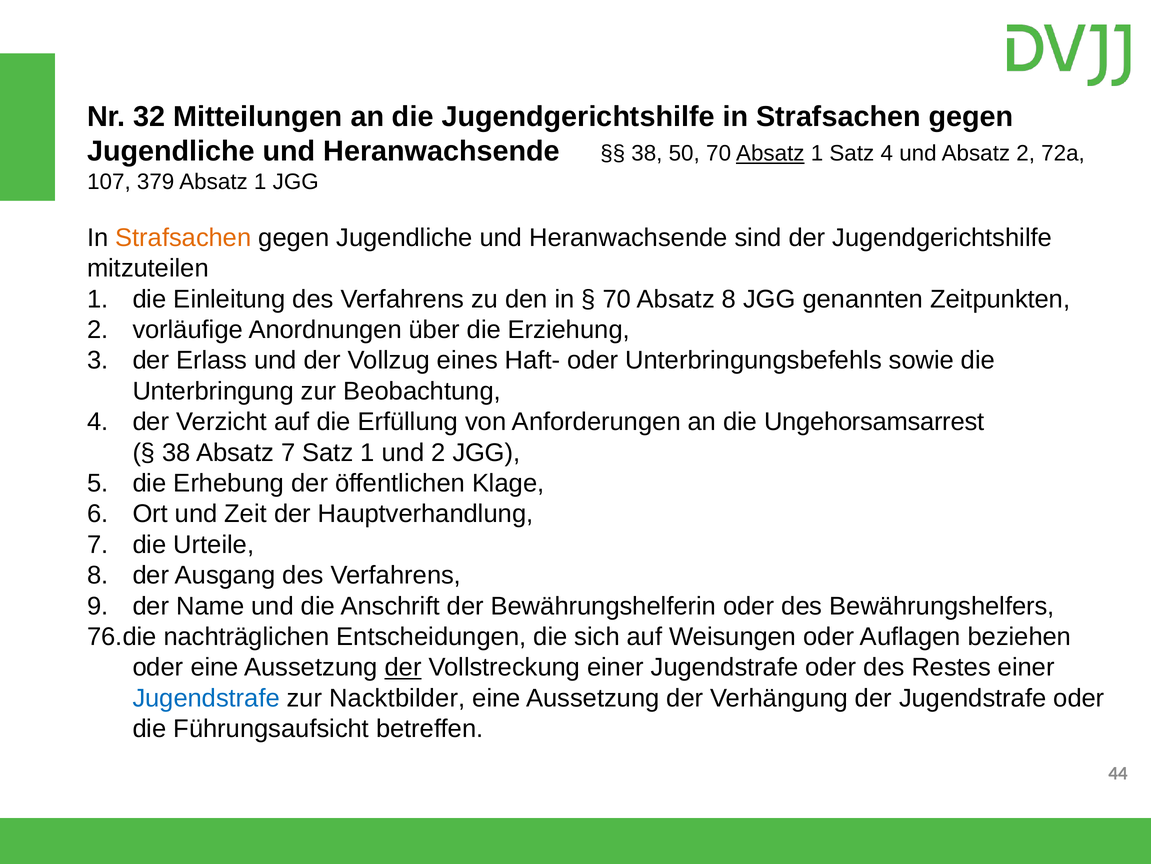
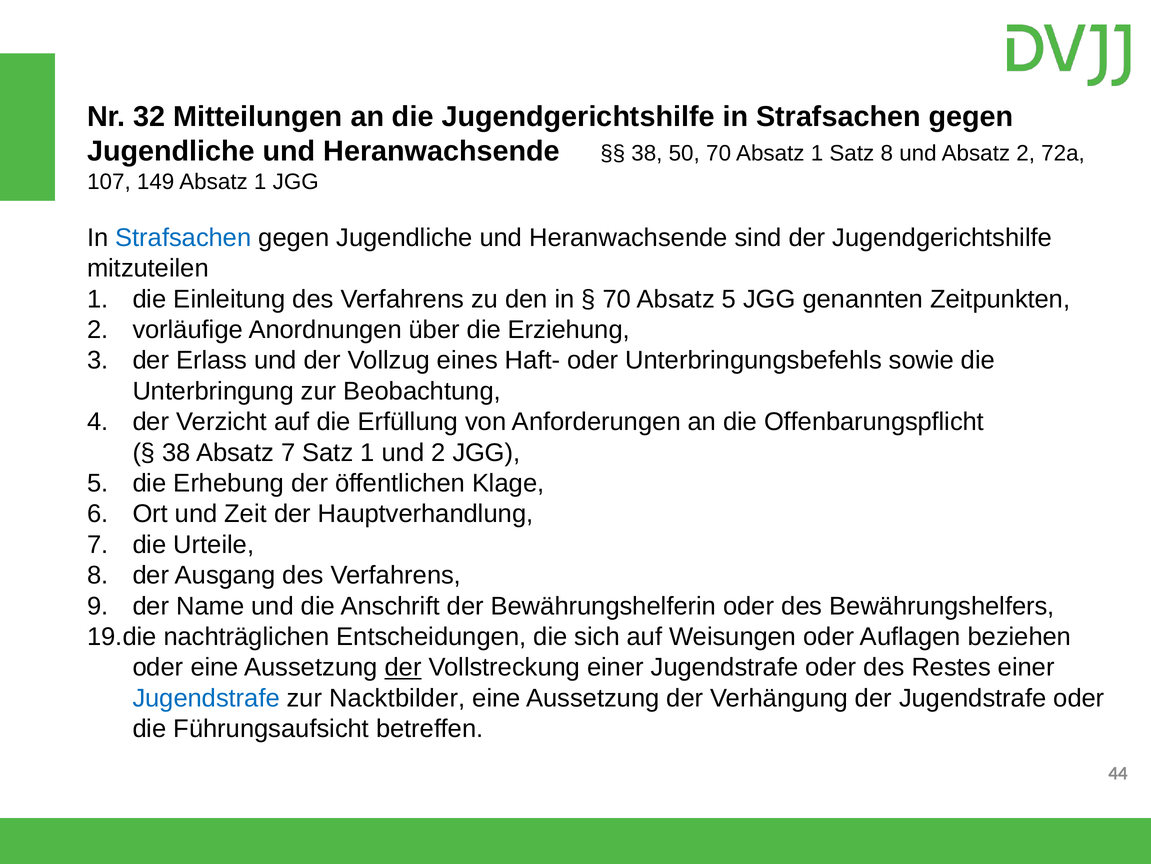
Absatz underline: present -> none (770, 153)
Satz 4: 4 -> 8 (887, 153)
379: 379 -> 149 (156, 182)
Strafsachen colour: orange -> blue (183, 237)
Absatz 8: 8 -> 5 (729, 299)
Ungehorsamsarrest: Ungehorsamsarrest -> Offenbarungspflicht (874, 422)
76.die: 76.die -> 19.die (122, 636)
